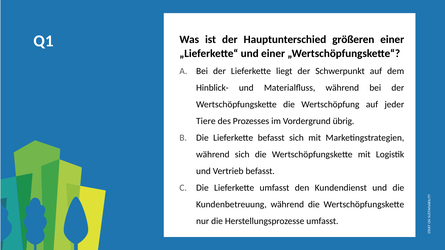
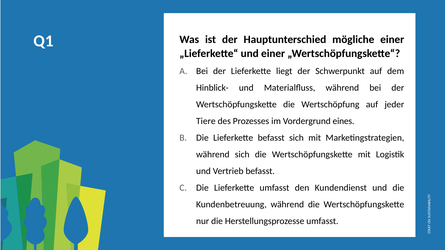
größeren: größeren -> mögliche (353, 40)
übrig: übrig -> eines (344, 121)
